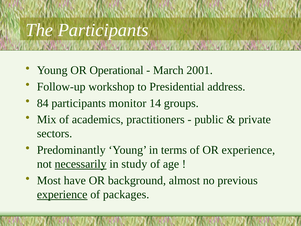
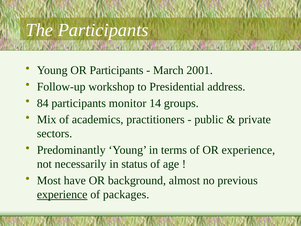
OR Operational: Operational -> Participants (117, 70)
necessarily underline: present -> none (81, 164)
study: study -> status (134, 164)
